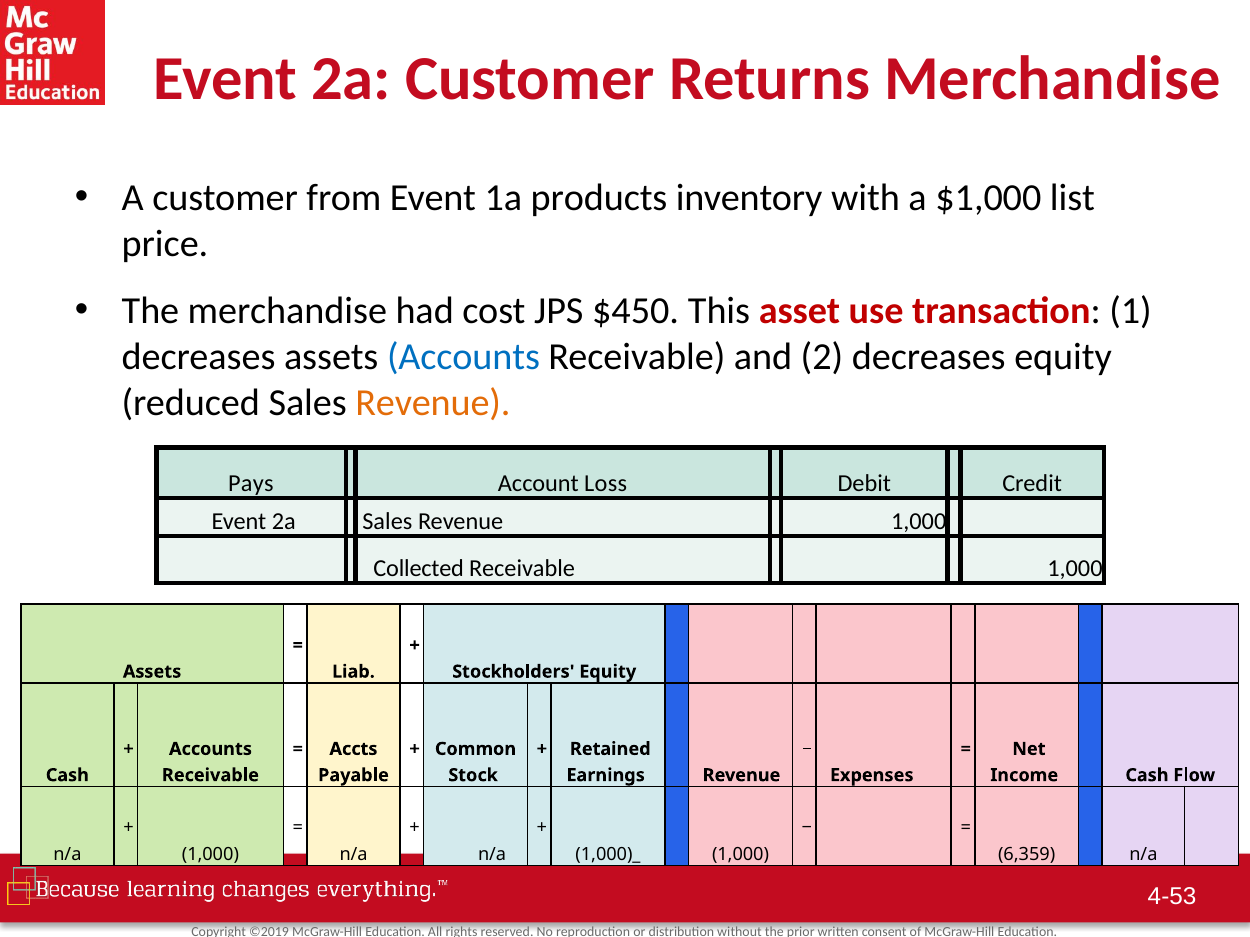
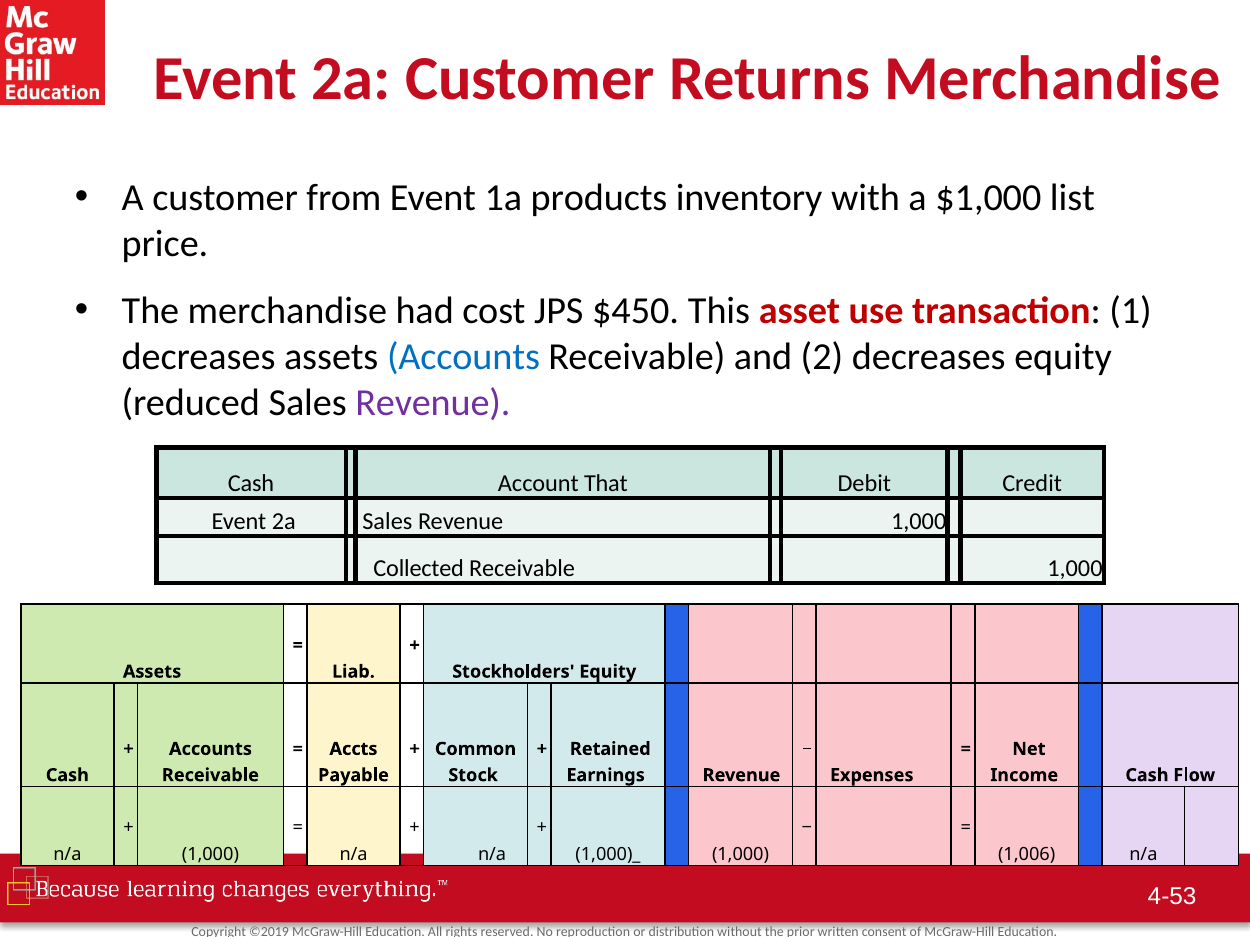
Revenue colour: orange -> purple (433, 403)
Pays: Pays -> Cash (251, 484)
Loss: Loss -> That (606, 484)
6,359: 6,359 -> 1,006 (1027, 855)
